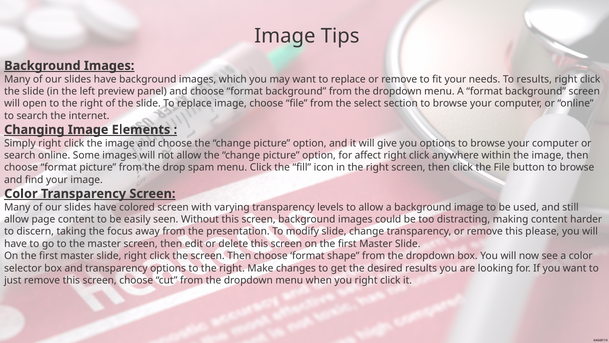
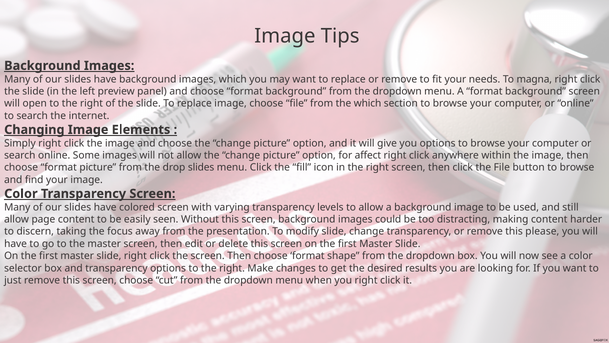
To results: results -> magna (534, 79)
the select: select -> which (368, 103)
drop spam: spam -> slides (201, 167)
